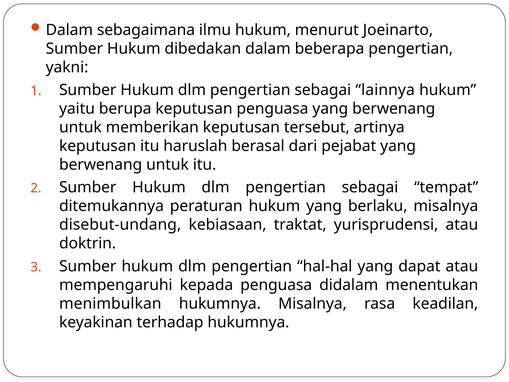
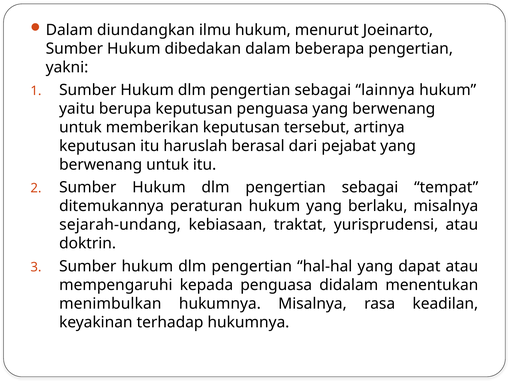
sebagaimana: sebagaimana -> diundangkan (146, 30)
disebut-undang: disebut-undang -> sejarah-undang (120, 225)
